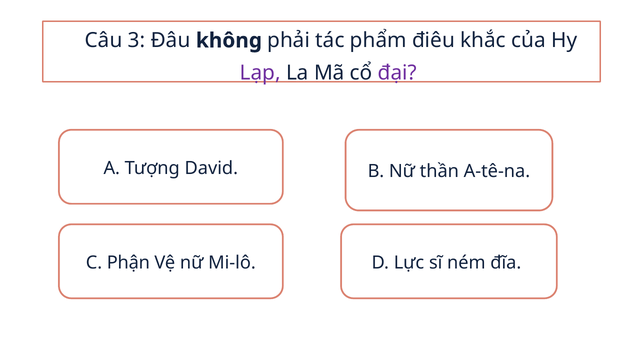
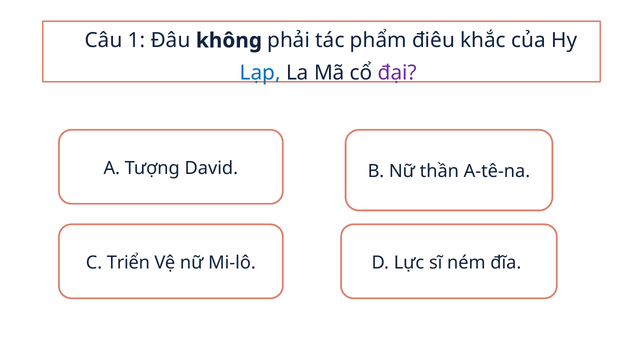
3: 3 -> 1 (137, 41)
Lạp colour: purple -> blue (260, 73)
Phận: Phận -> Triển (128, 263)
